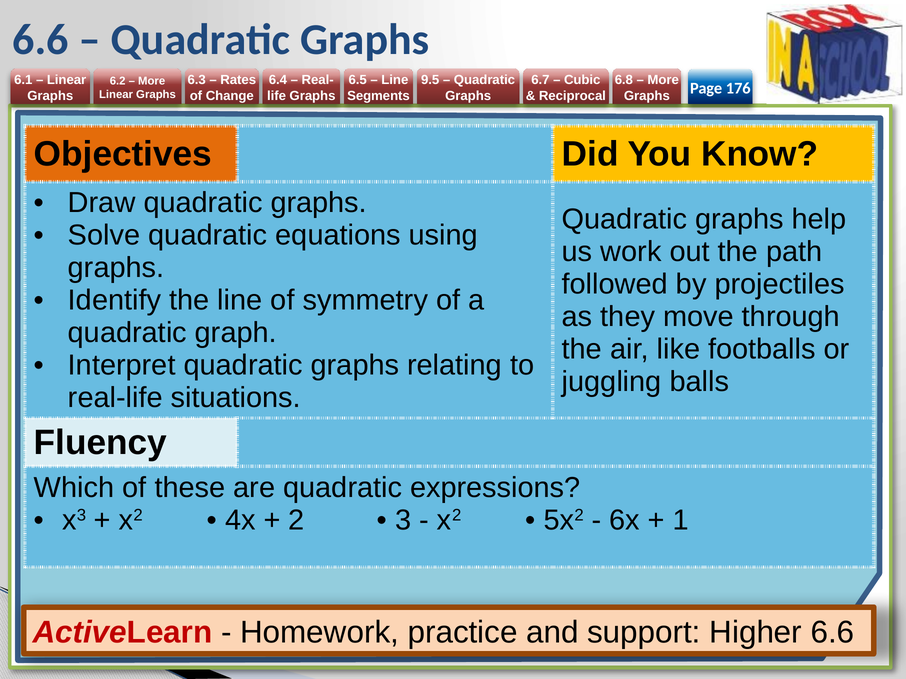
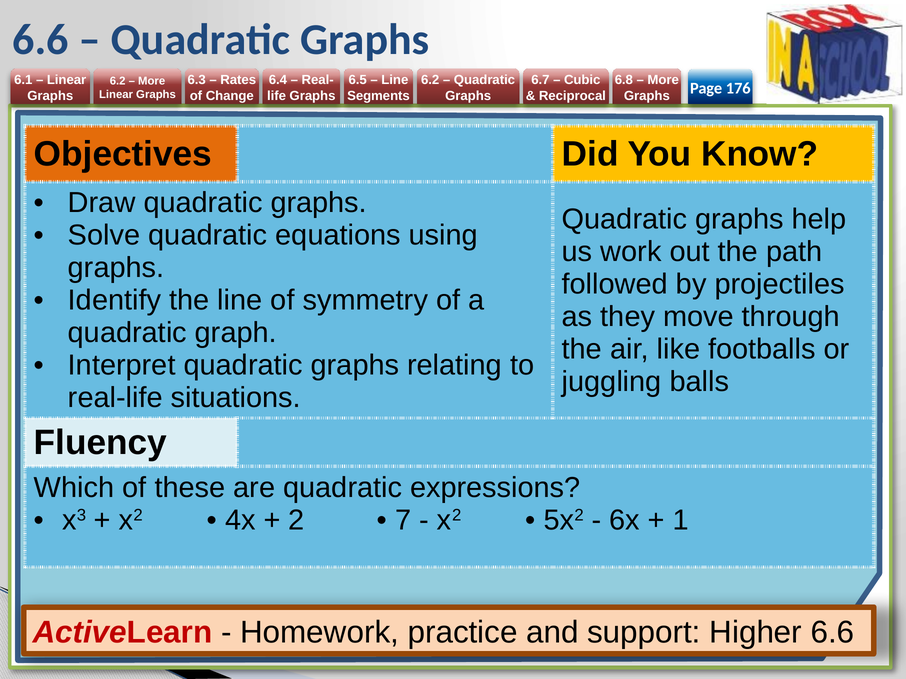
9.5: 9.5 -> 6.2 (430, 80)
3: 3 -> 7 (403, 520)
